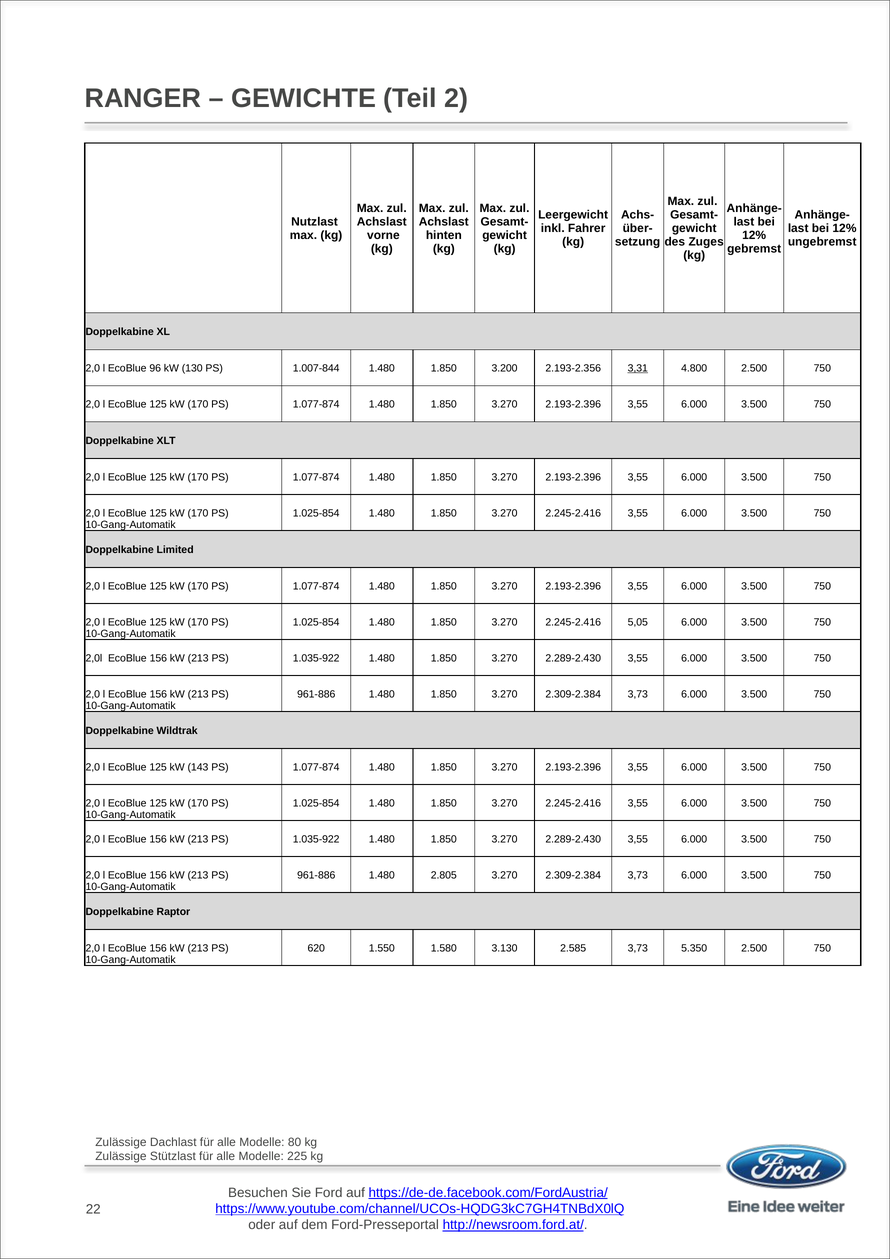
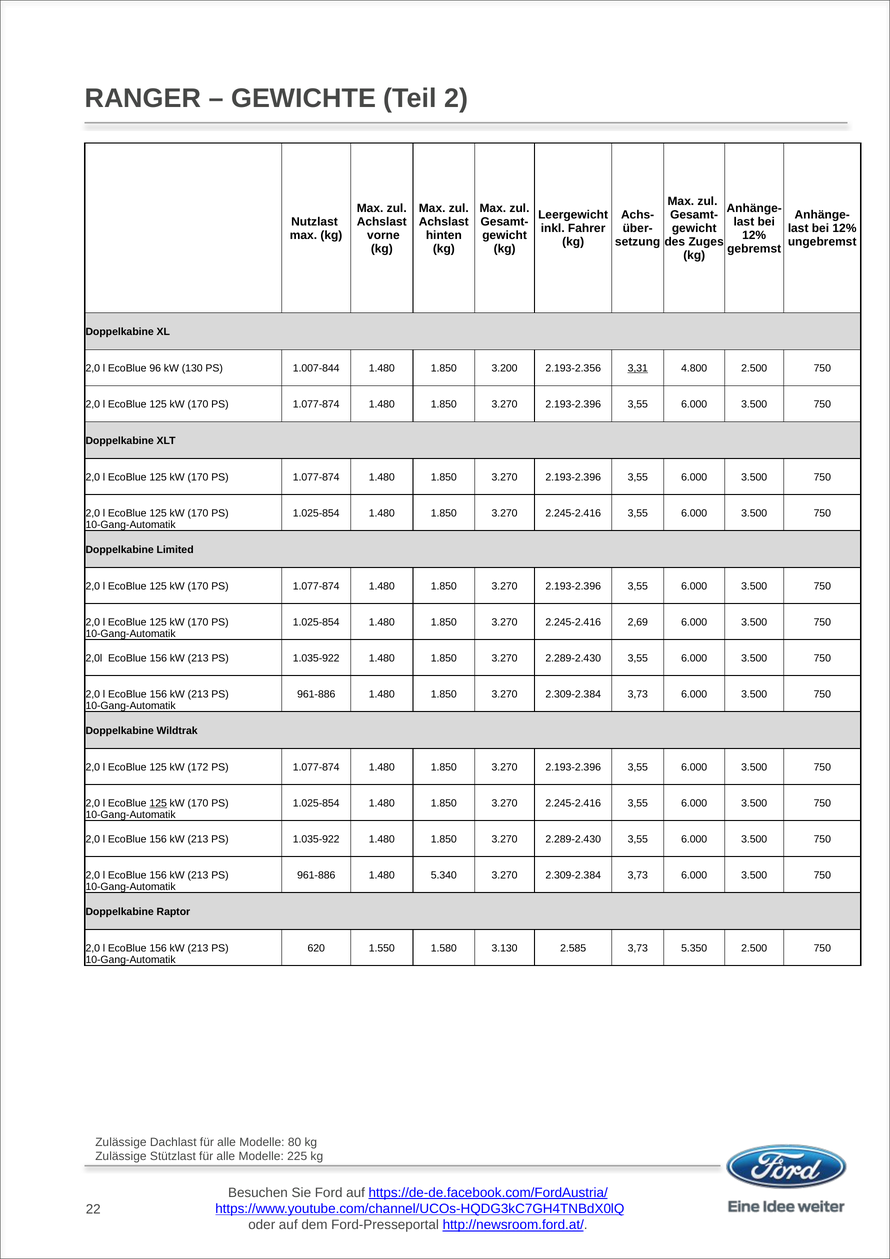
5,05: 5,05 -> 2,69 (638, 622)
143: 143 -> 172 (198, 767)
125 underline: none -> present (158, 803)
2.805: 2.805 -> 5.340 (444, 875)
